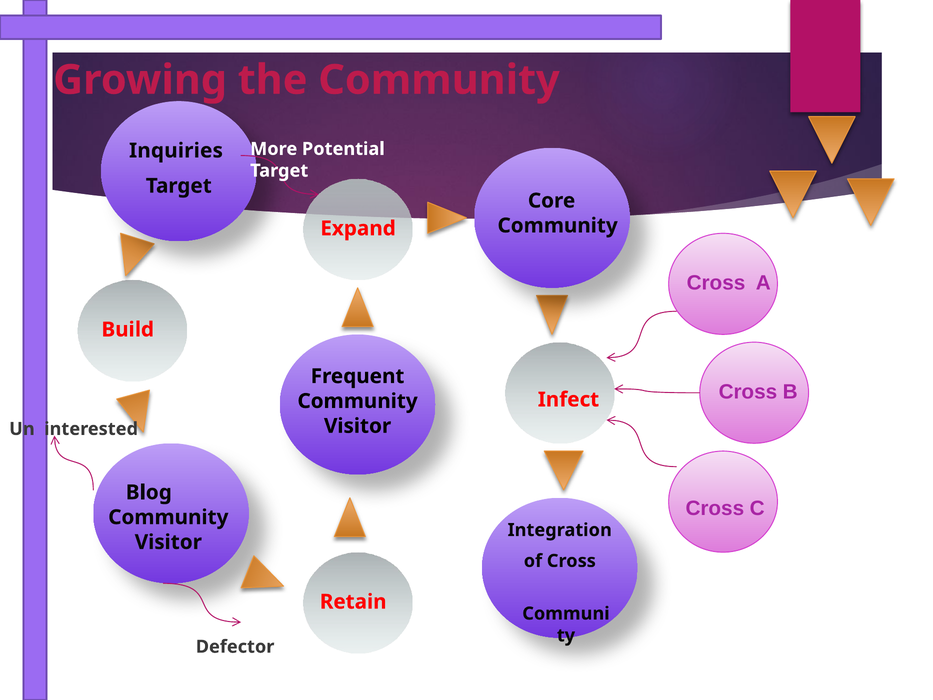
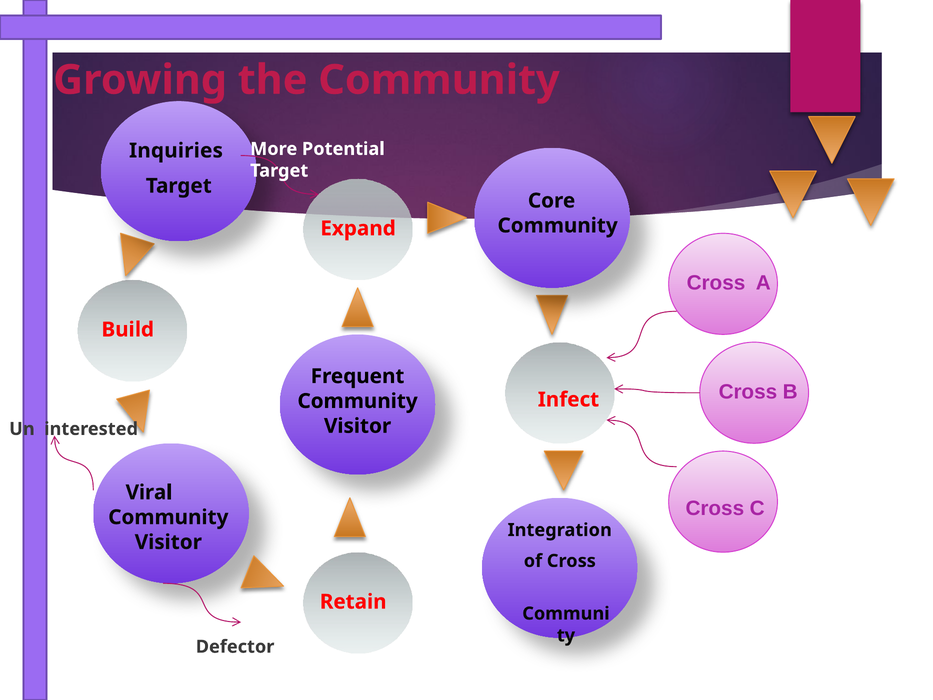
Blog: Blog -> Viral (149, 492)
